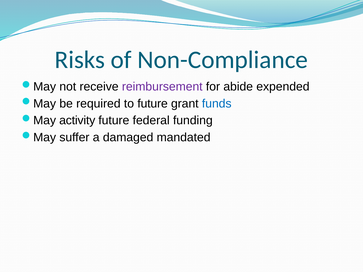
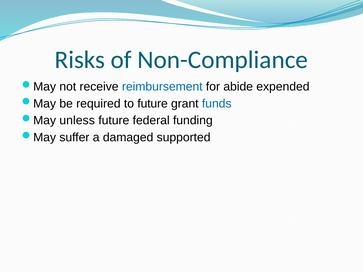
reimbursement colour: purple -> blue (162, 87)
activity: activity -> unless (77, 121)
mandated: mandated -> supported (184, 138)
